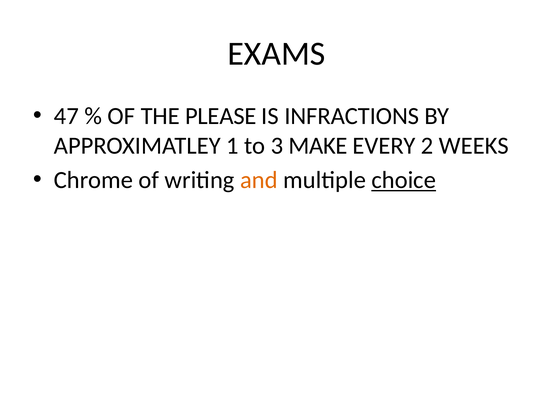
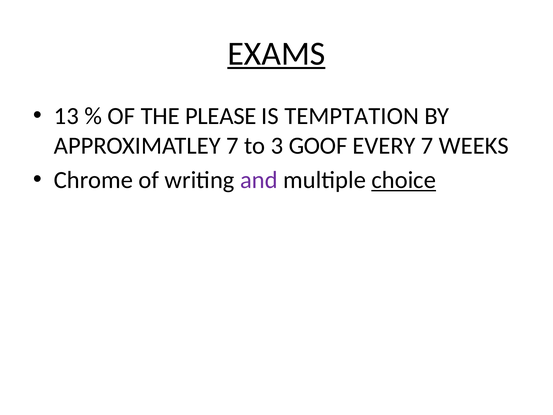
EXAMS underline: none -> present (276, 54)
47: 47 -> 13 (66, 116)
INFRACTIONS: INFRACTIONS -> TEMPTATION (352, 116)
APPROXIMATLEY 1: 1 -> 7 (233, 146)
MAKE: MAKE -> GOOF (318, 146)
EVERY 2: 2 -> 7 (427, 146)
and colour: orange -> purple (259, 180)
